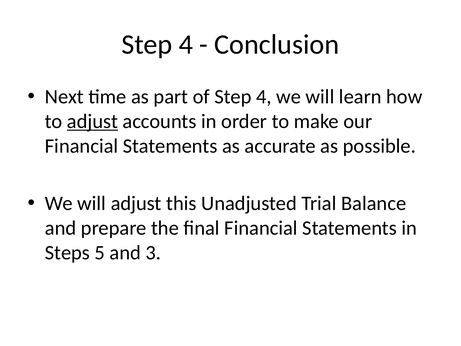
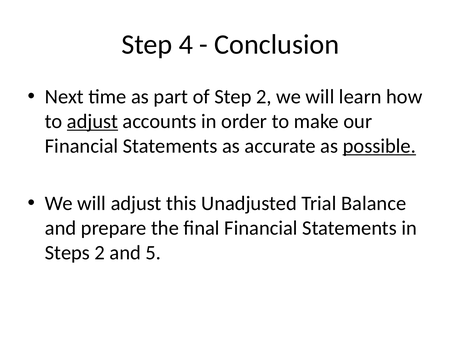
of Step 4: 4 -> 2 (264, 97)
possible underline: none -> present (379, 146)
Steps 5: 5 -> 2 (100, 252)
3: 3 -> 5 (153, 252)
